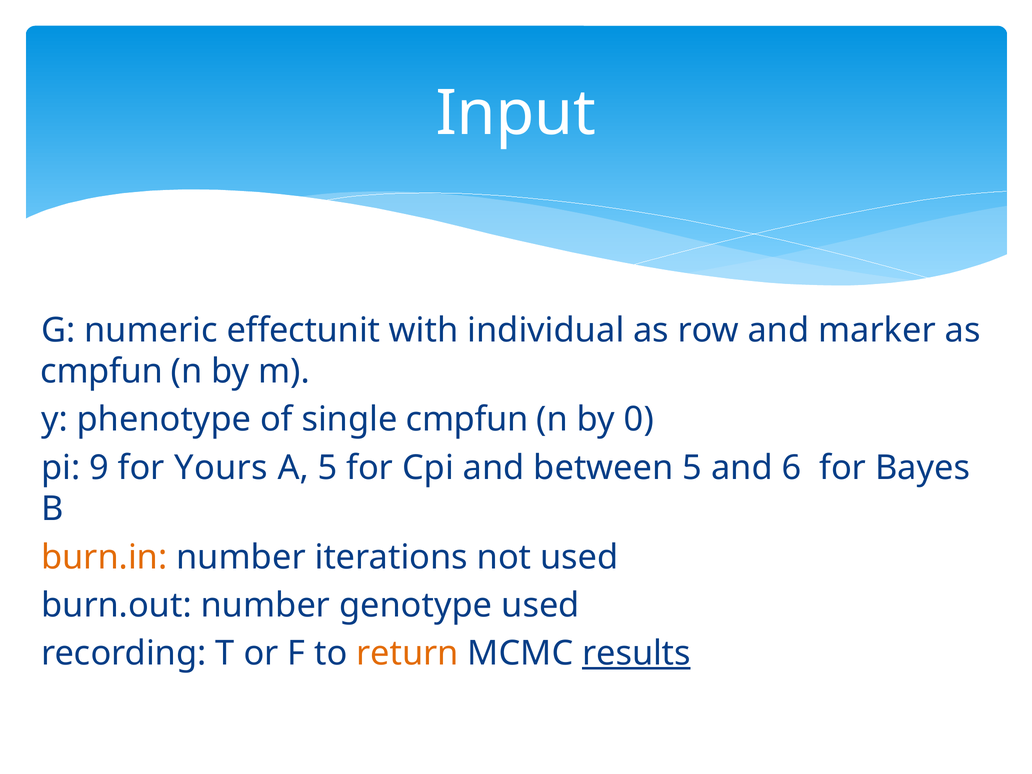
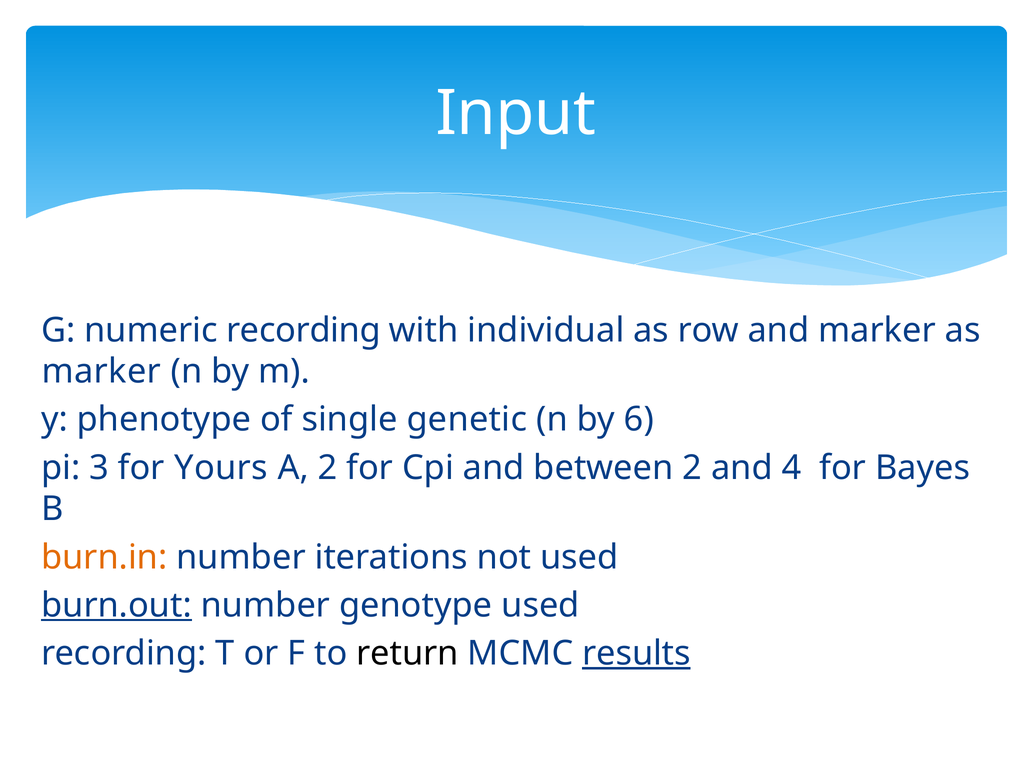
numeric effectunit: effectunit -> recording (304, 330)
cmpfun: cmpfun -> marker (101, 371)
single cmpfun: cmpfun -> genetic (467, 420)
0: 0 -> 6 (639, 420)
9: 9 -> 3 (99, 468)
A 5: 5 -> 2 (328, 468)
between 5: 5 -> 2 (692, 468)
6: 6 -> 4 (792, 468)
burn.out underline: none -> present (116, 605)
return colour: orange -> black (407, 653)
